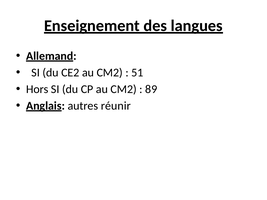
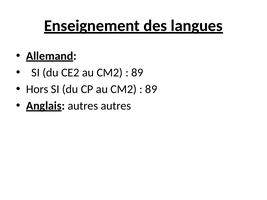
51: 51 -> 89 (137, 73)
autres réunir: réunir -> autres (116, 106)
